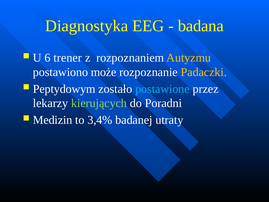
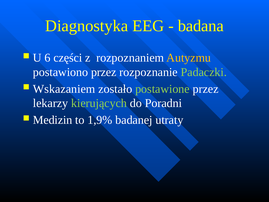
trener: trener -> części (68, 58)
postawiono może: może -> przez (104, 72)
Padaczki colour: yellow -> light green (204, 72)
Peptydowym: Peptydowym -> Wskazaniem (64, 89)
postawione colour: light blue -> light green (162, 89)
3,4%: 3,4% -> 1,9% (100, 120)
